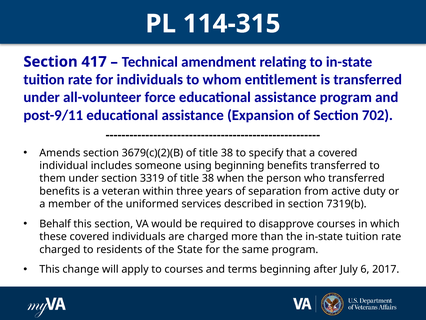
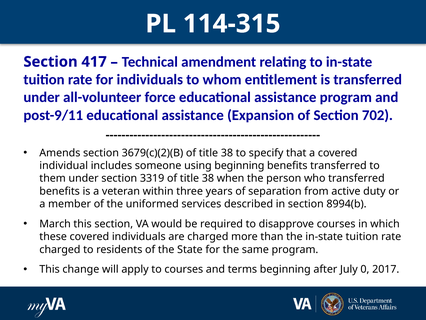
7319(b: 7319(b -> 8994(b (347, 204)
Behalf: Behalf -> March (55, 224)
6: 6 -> 0 (365, 269)
